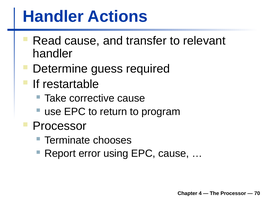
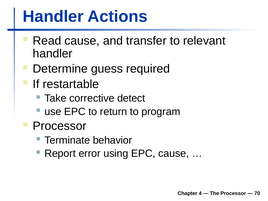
corrective cause: cause -> detect (131, 98)
chooses: chooses -> behavior (112, 140)
